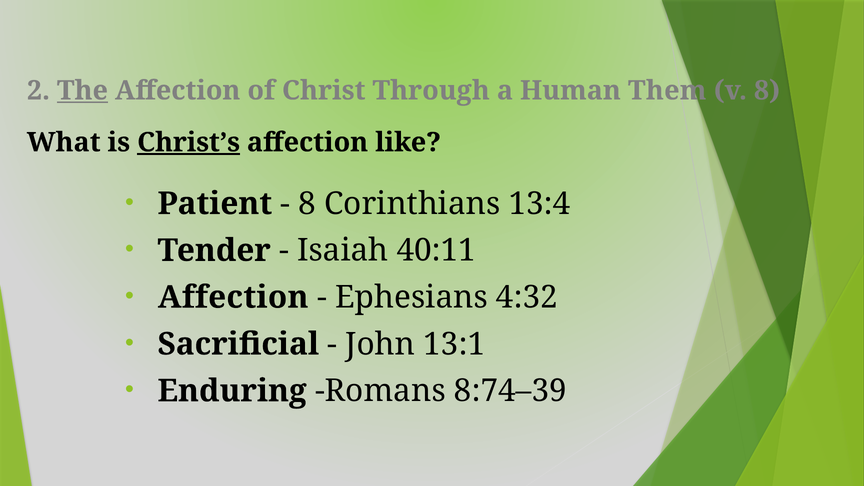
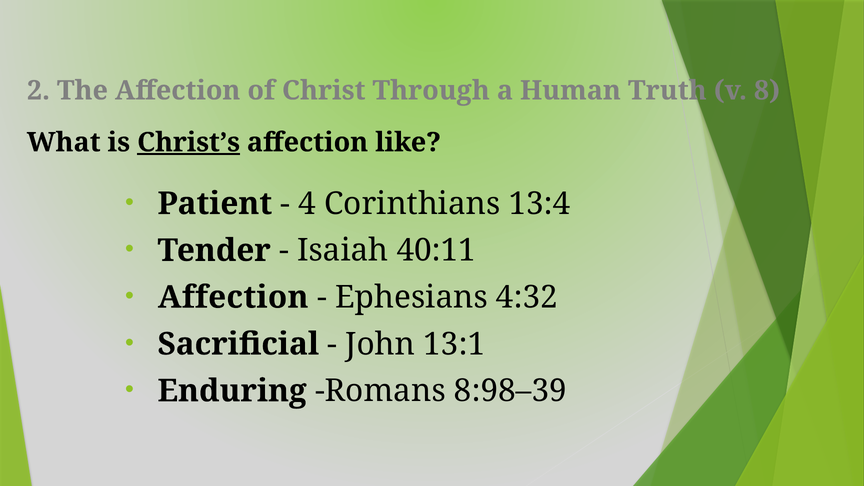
The underline: present -> none (82, 91)
Them: Them -> Truth (667, 91)
8: 8 -> 4 (307, 204)
8:74–39: 8:74–39 -> 8:98–39 (510, 391)
